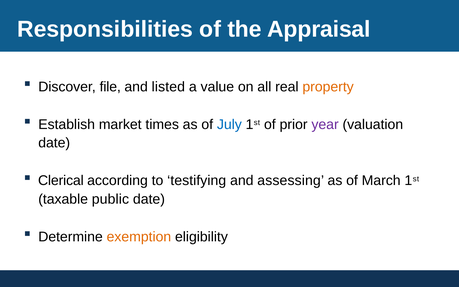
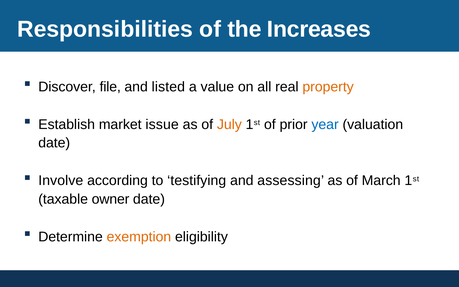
Appraisal: Appraisal -> Increases (319, 29)
times: times -> issue (162, 124)
July colour: blue -> orange (229, 124)
year colour: purple -> blue (325, 124)
Clerical: Clerical -> Involve (61, 181)
public: public -> owner (111, 199)
